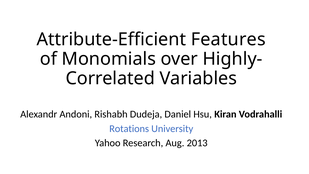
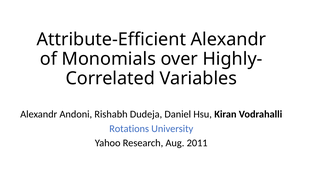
Attribute-Efficient Features: Features -> Alexandr (228, 39)
2013: 2013 -> 2011 (197, 143)
